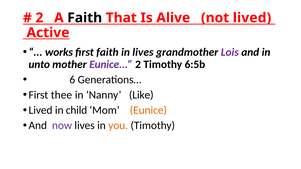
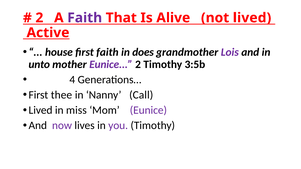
Faith colour: black -> purple (85, 18)
works: works -> house (59, 52)
in lives: lives -> does (143, 52)
6:5b: 6:5b -> 3:5b (195, 64)
6: 6 -> 4 (72, 80)
Like: Like -> Call (141, 95)
child: child -> miss (76, 110)
Eunice colour: orange -> purple (148, 110)
you colour: orange -> purple (118, 126)
